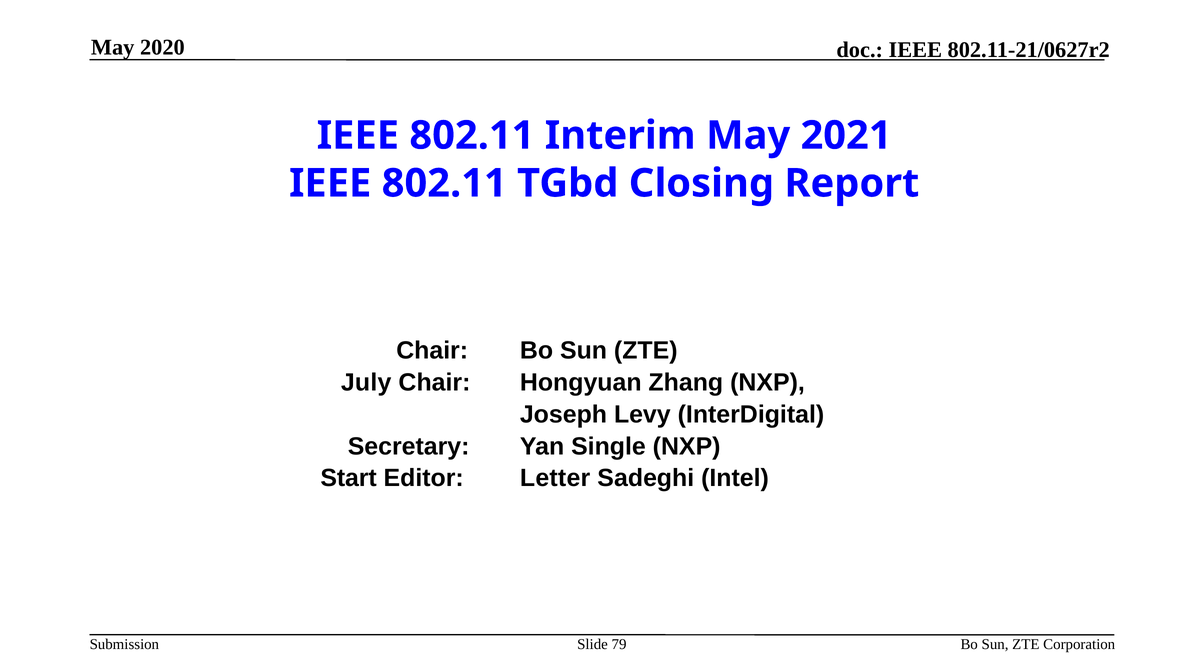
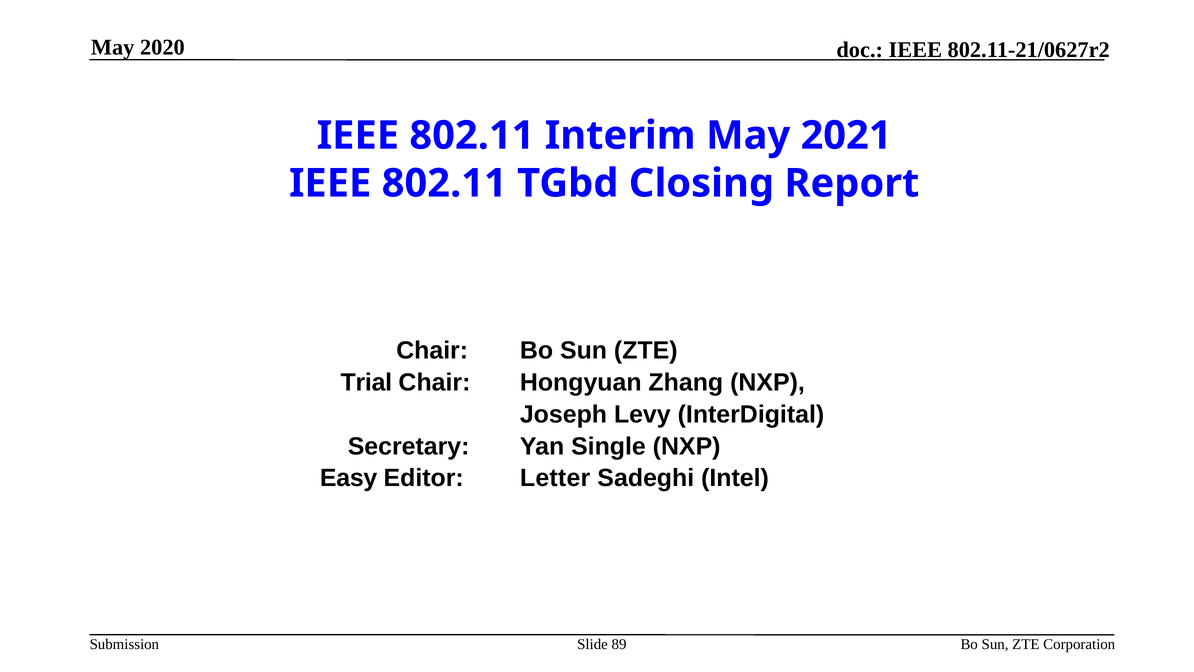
July: July -> Trial (366, 382)
Start: Start -> Easy (349, 478)
79: 79 -> 89 (619, 644)
